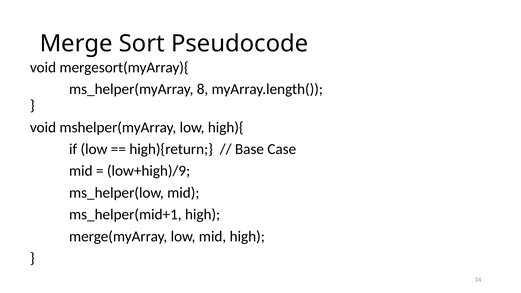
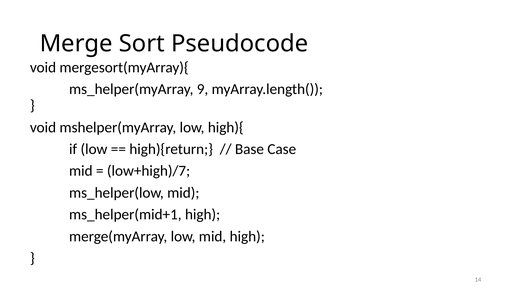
8: 8 -> 9 (203, 89)
low+high)/9: low+high)/9 -> low+high)/7 (149, 171)
